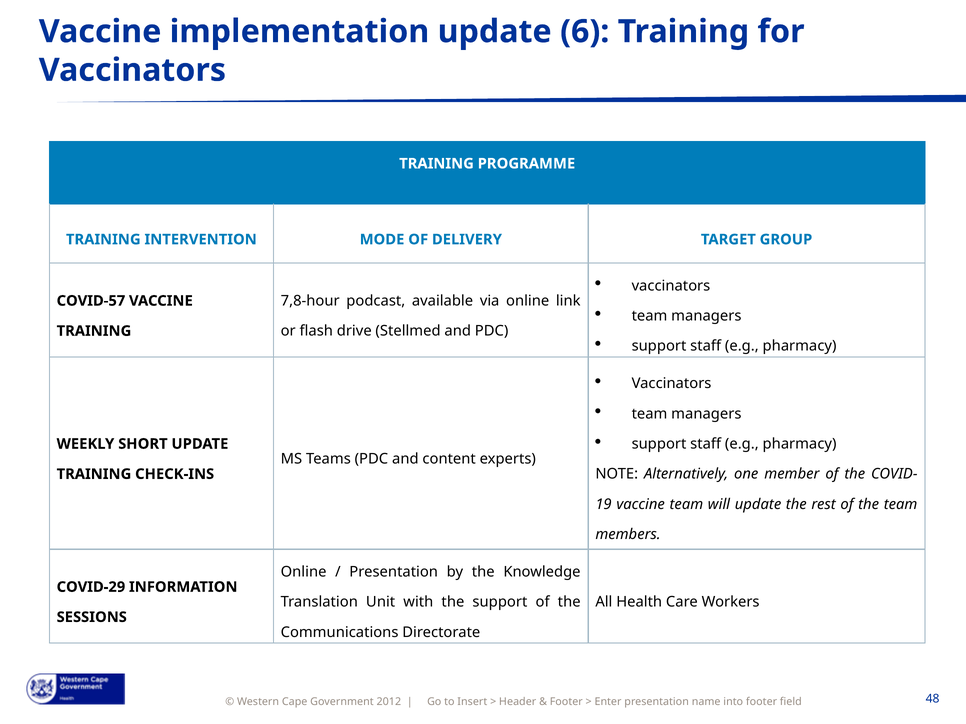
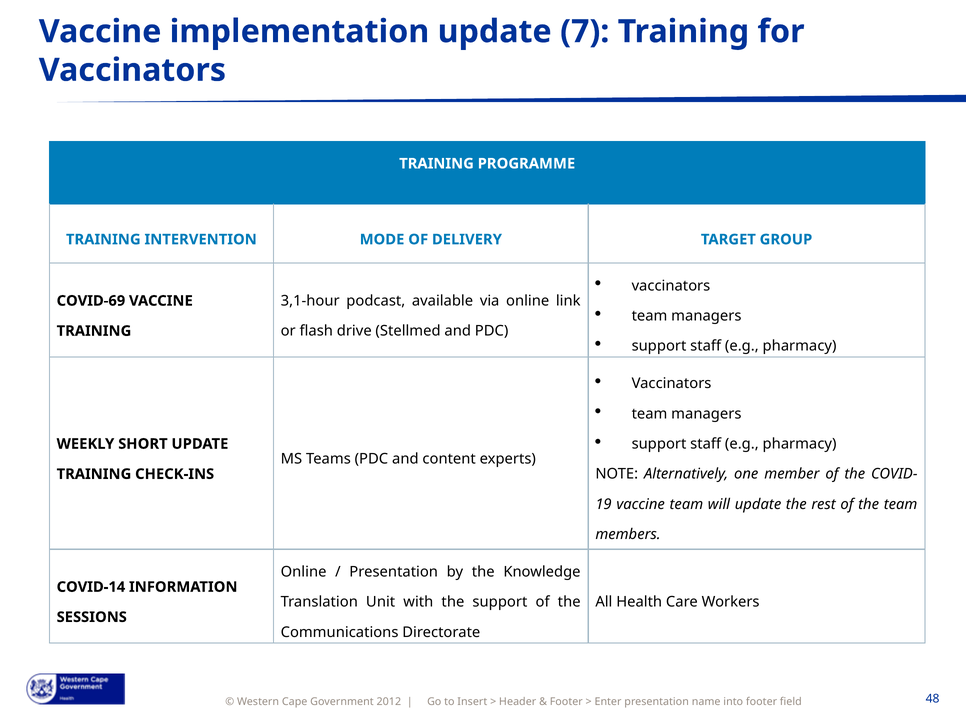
6: 6 -> 7 (585, 32)
7,8-hour: 7,8-hour -> 3,1-hour (310, 301)
COVID-57: COVID-57 -> COVID-69 (91, 301)
COVID-29: COVID-29 -> COVID-14 (91, 587)
